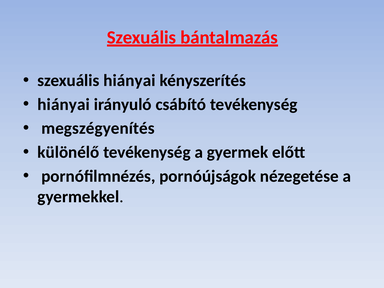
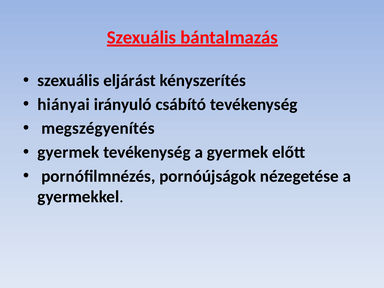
szexuális hiányai: hiányai -> eljárást (130, 81)
különélő: különélő -> gyermek (68, 152)
